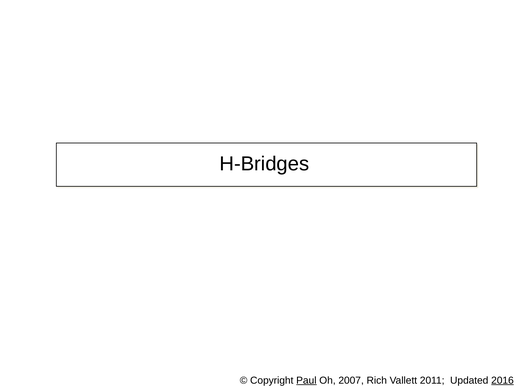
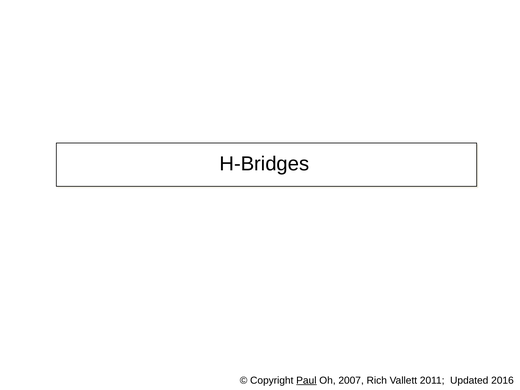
2016 underline: present -> none (502, 380)
